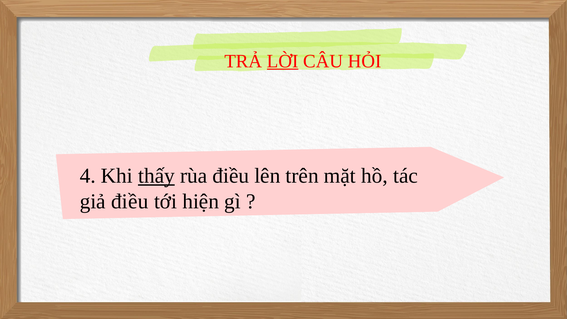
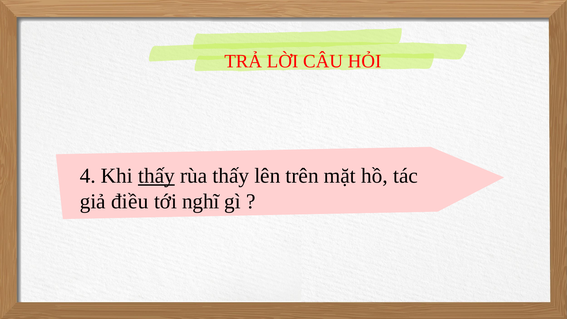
LỜI underline: present -> none (283, 61)
rùa điều: điều -> thấy (231, 176)
hiện: hiện -> nghĩ (201, 201)
